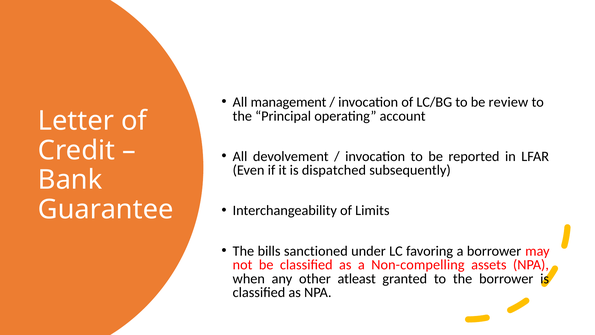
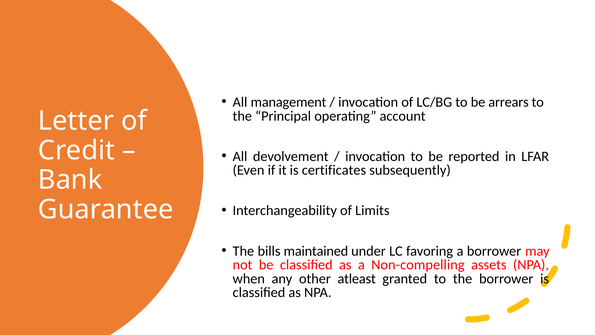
review: review -> arrears (509, 102)
dispatched: dispatched -> certificates (334, 170)
sanctioned: sanctioned -> maintained (316, 251)
